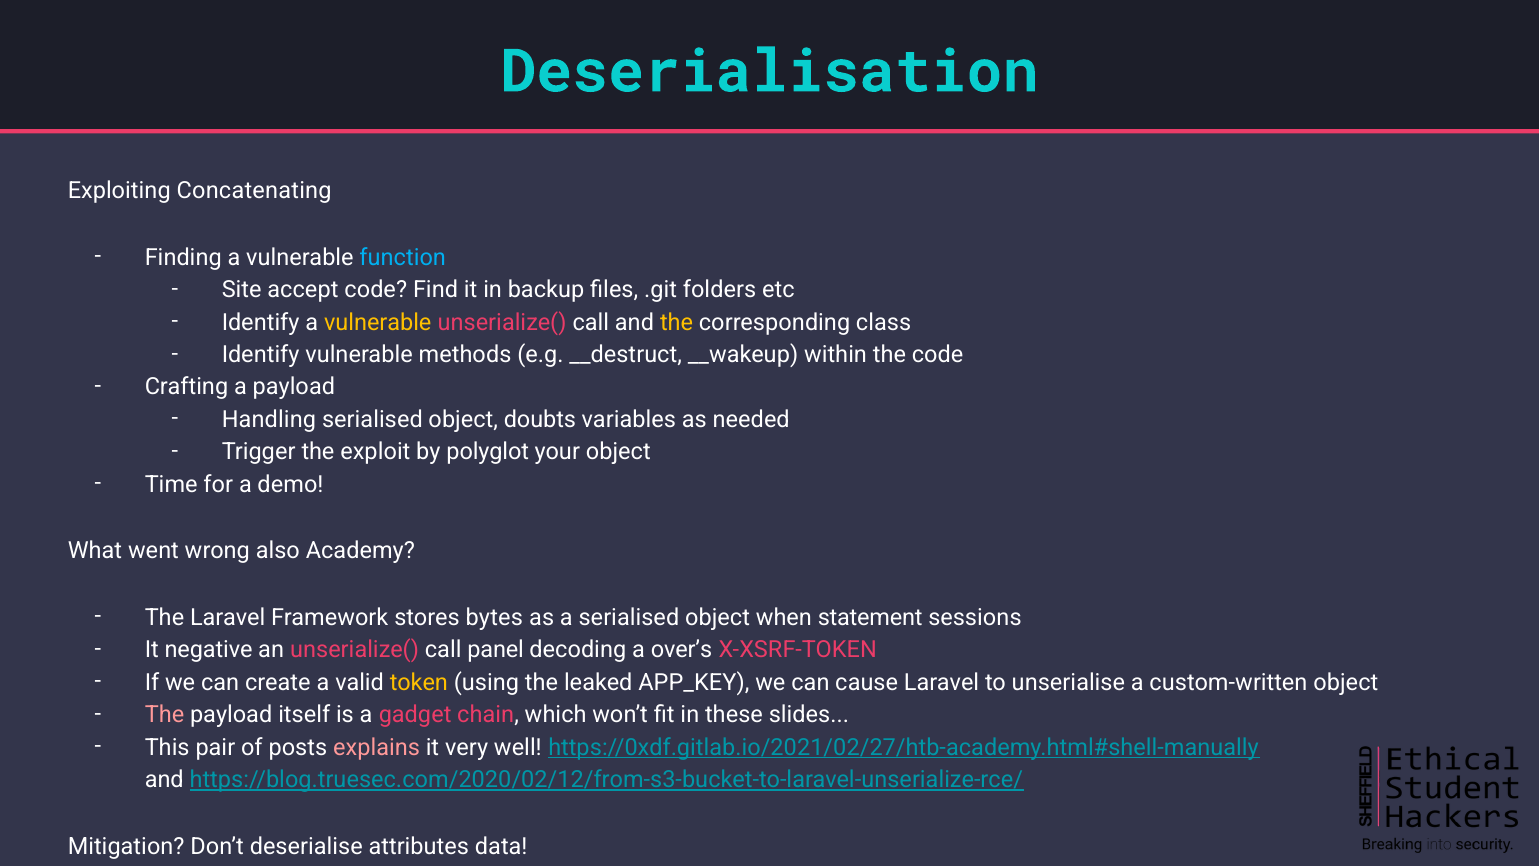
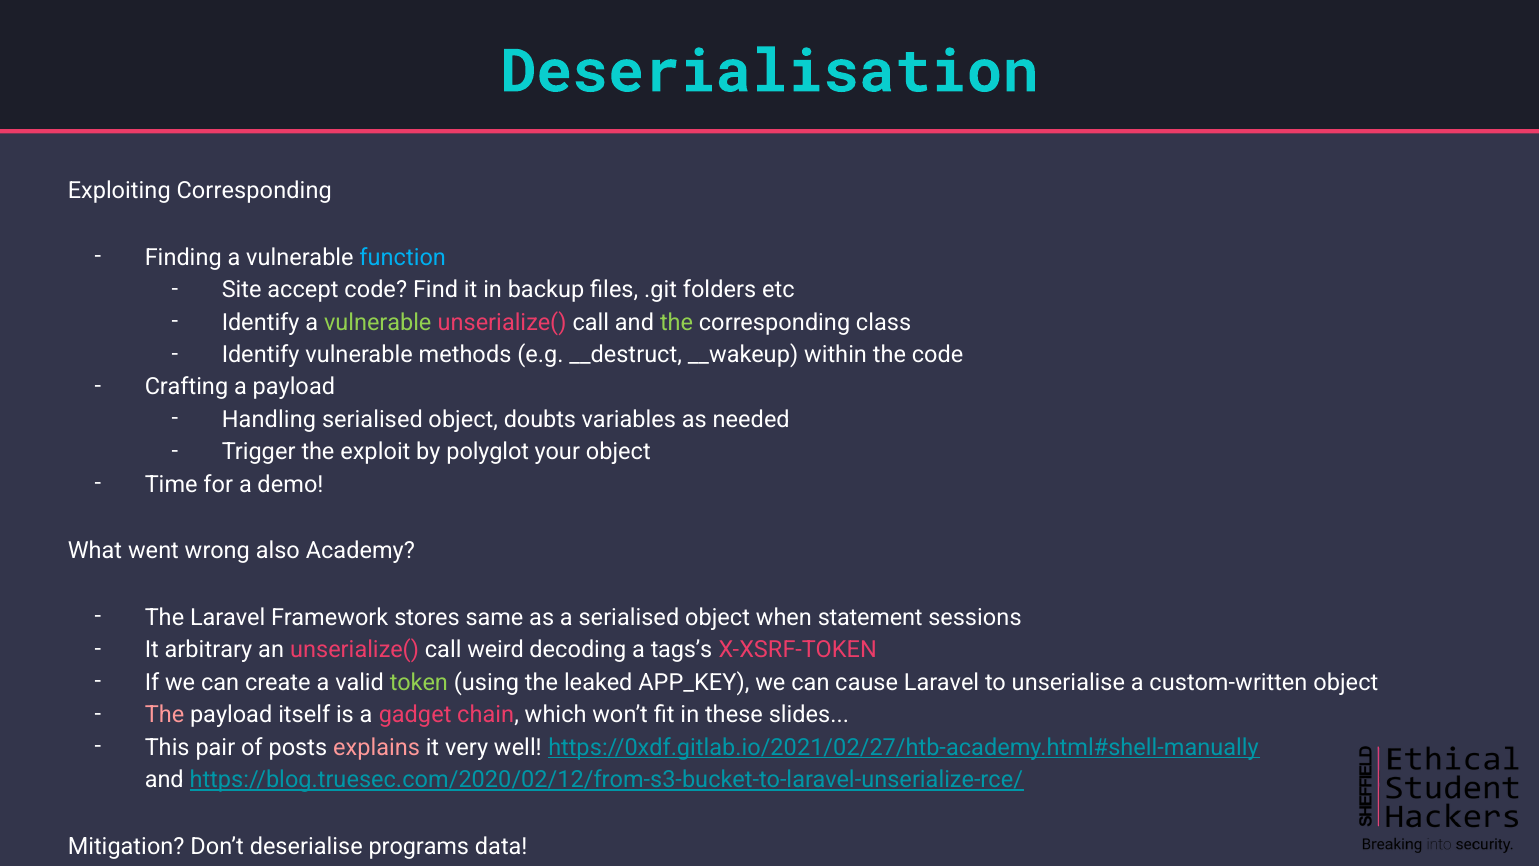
Exploiting Concatenating: Concatenating -> Corresponding (254, 191)
vulnerable colour: yellow -> light green (378, 322)
the colour: yellow -> light green (677, 322)
bytes: bytes -> same (494, 617)
negative: negative -> arbitrary (208, 650)
panel: panel -> weird (496, 650)
over’s: over’s -> tags’s (682, 650)
token colour: yellow -> light green (419, 682)
attributes: attributes -> programs (419, 846)
